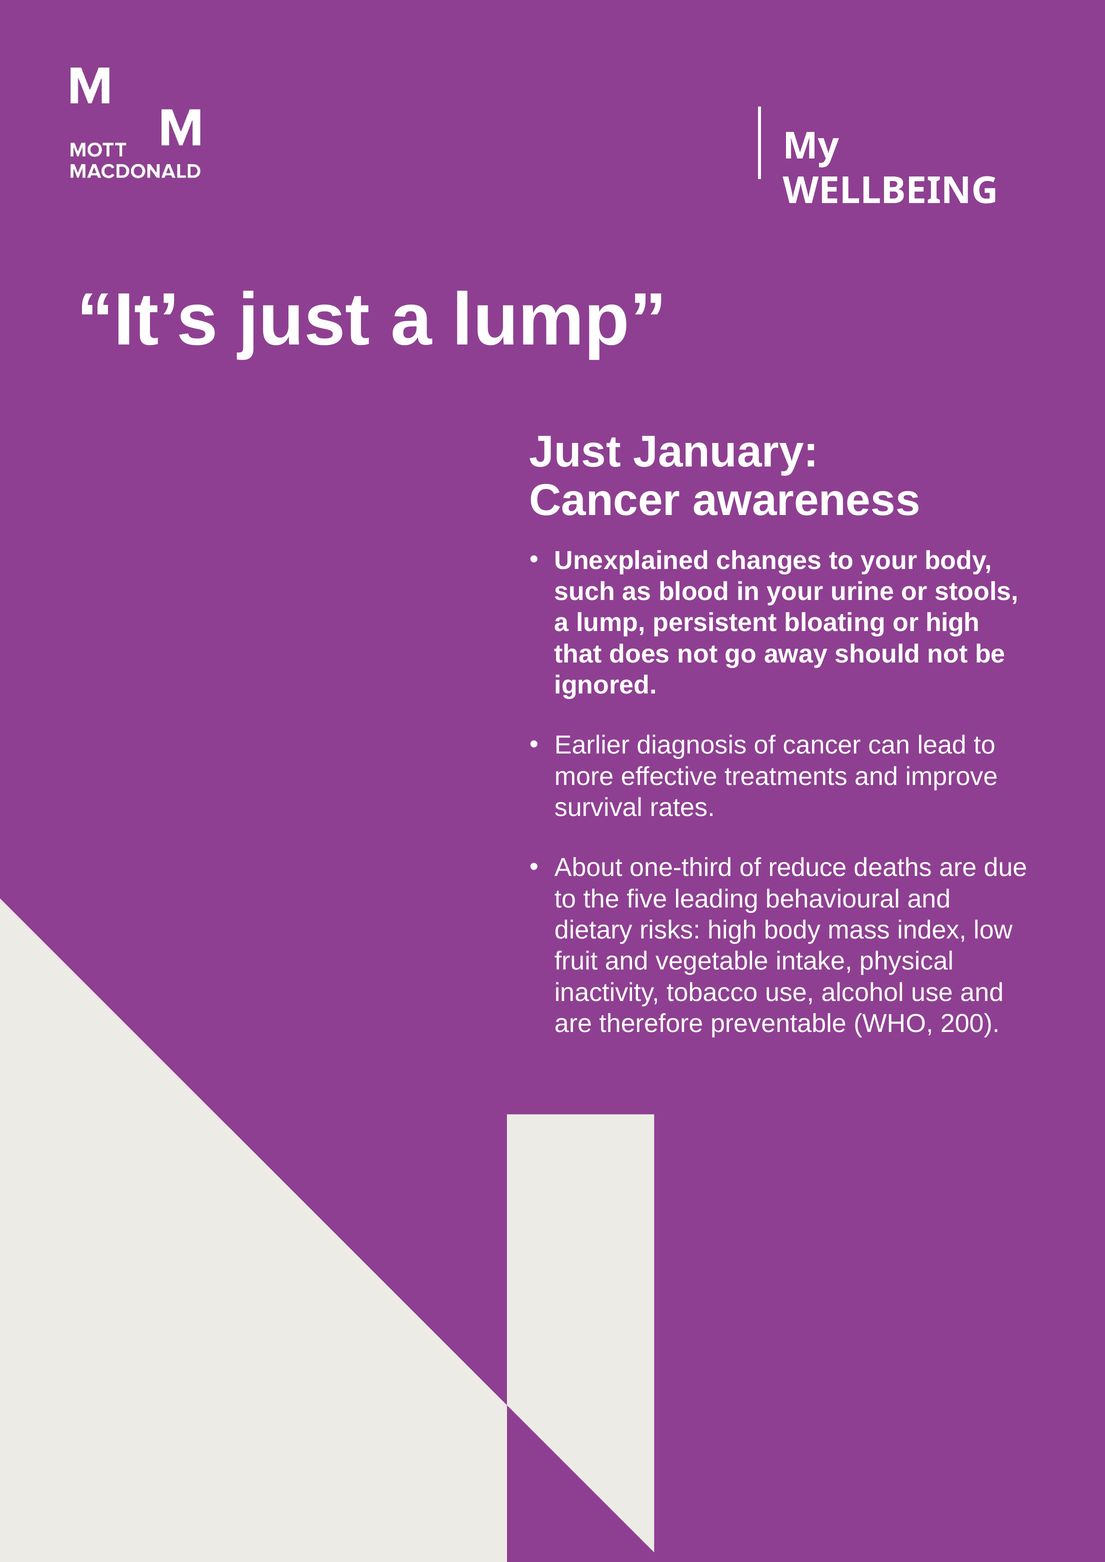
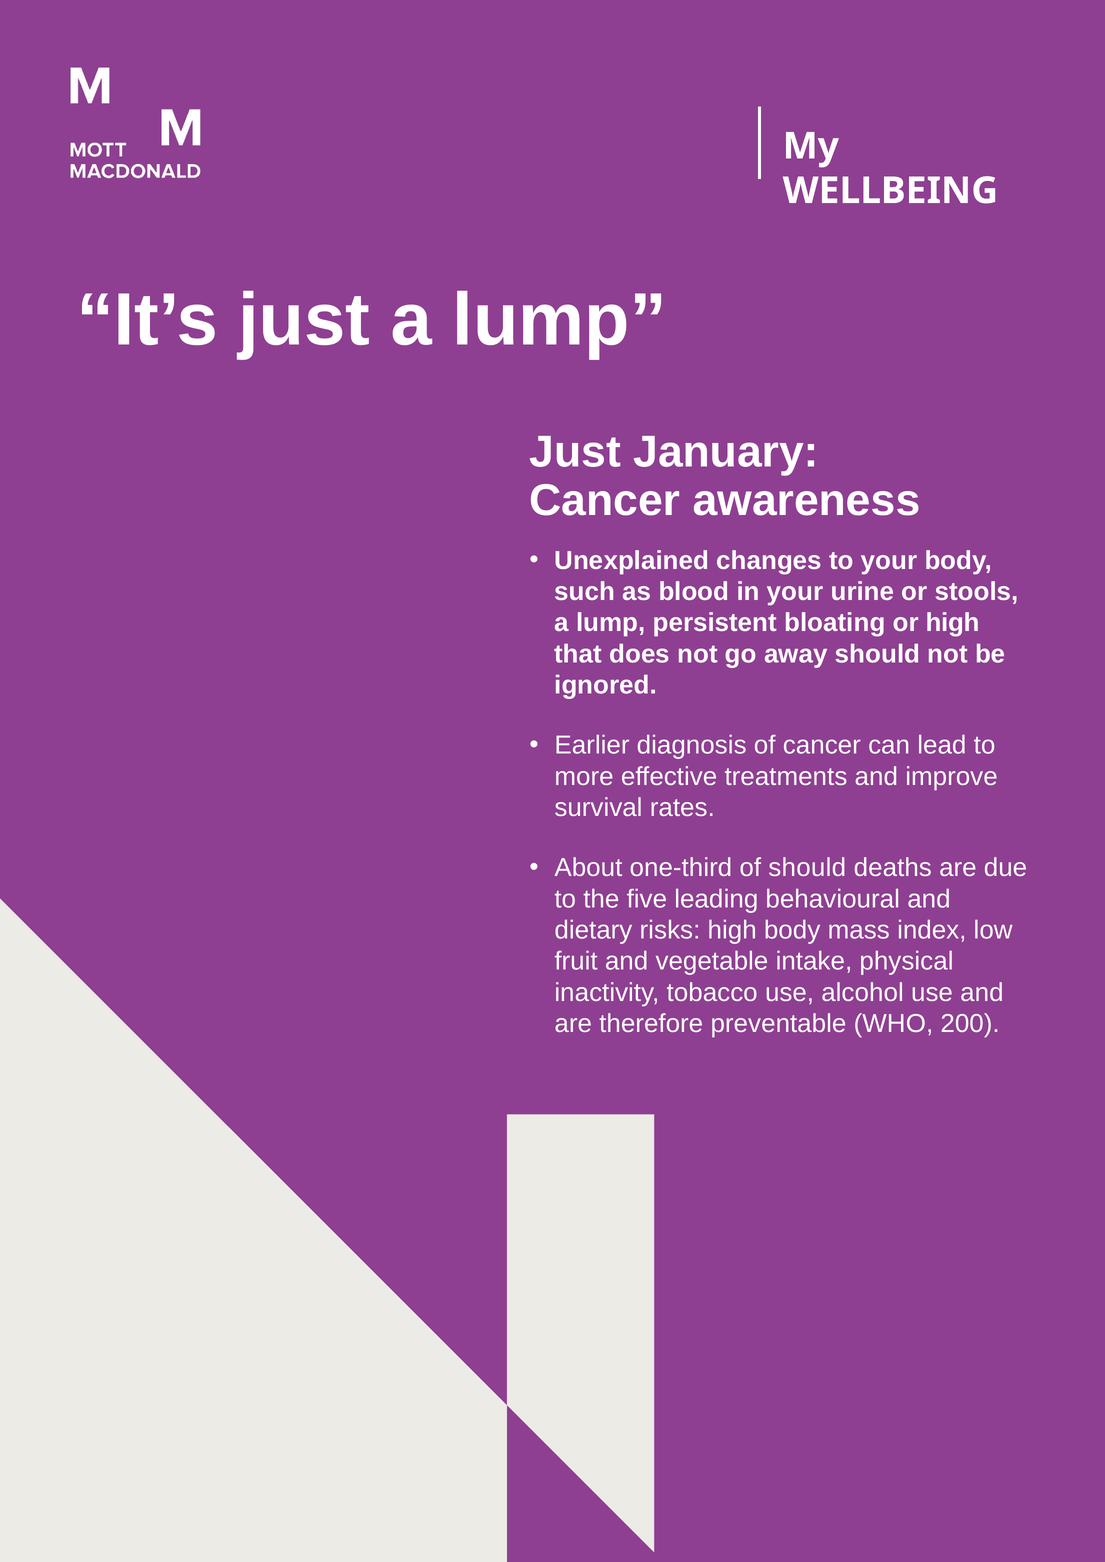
of reduce: reduce -> should (807, 868)
